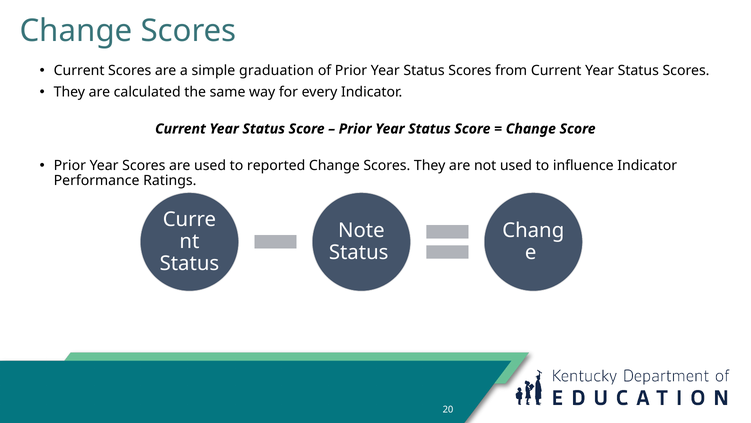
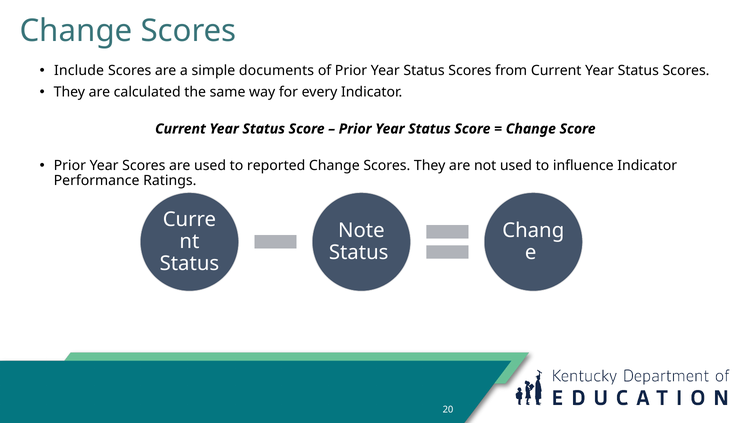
Current: Current -> Include (79, 71)
graduation: graduation -> documents (277, 71)
